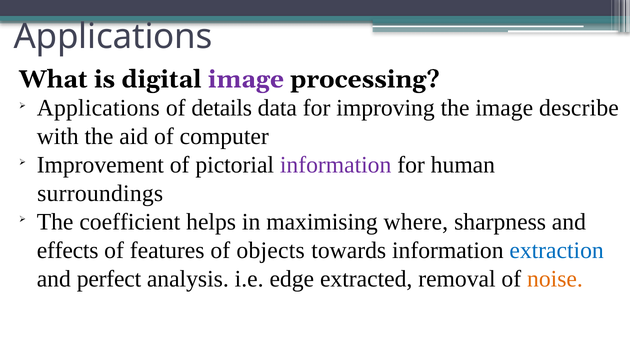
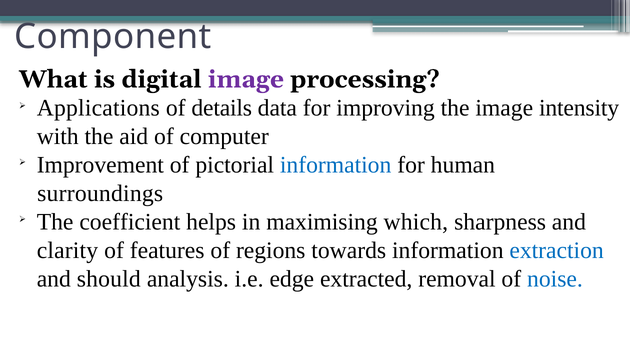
Applications: Applications -> Component (113, 37)
describe: describe -> intensity (579, 108)
information colour: purple -> blue (336, 165)
where: where -> which (416, 221)
effects: effects -> clarity (67, 250)
objects: objects -> regions (271, 250)
perfect: perfect -> should (109, 278)
noise colour: orange -> blue (555, 278)
